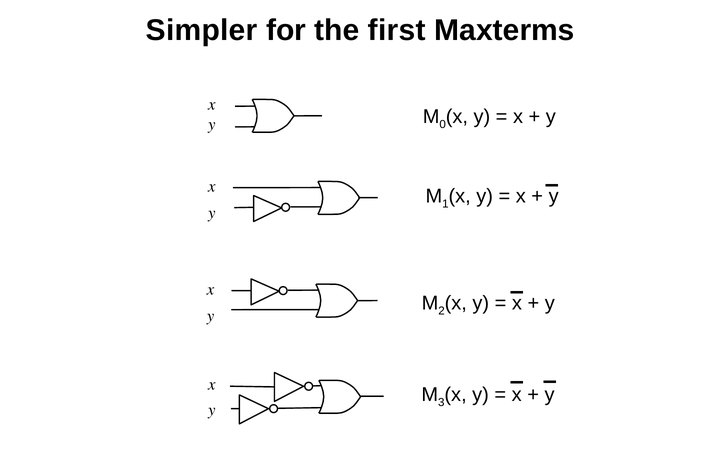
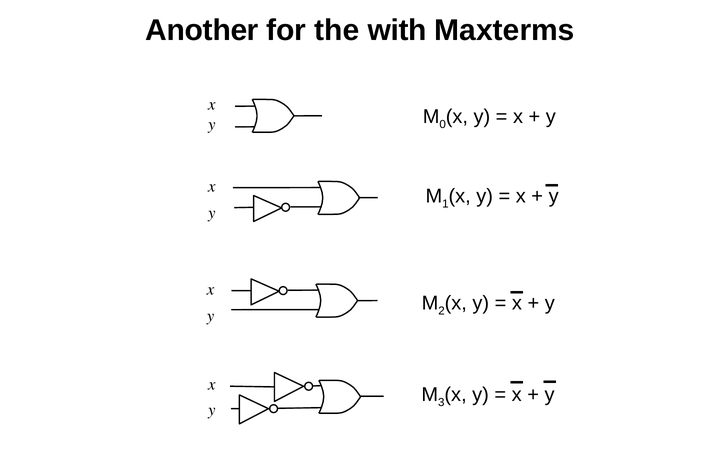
Simpler: Simpler -> Another (202, 30)
first: first -> with (397, 30)
